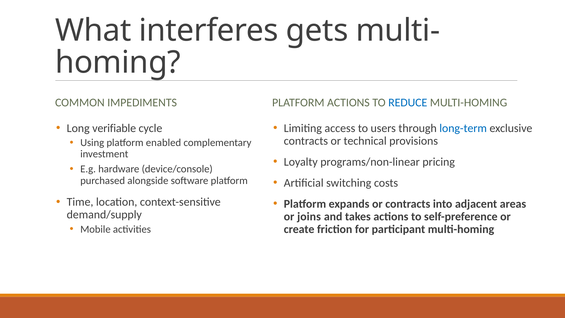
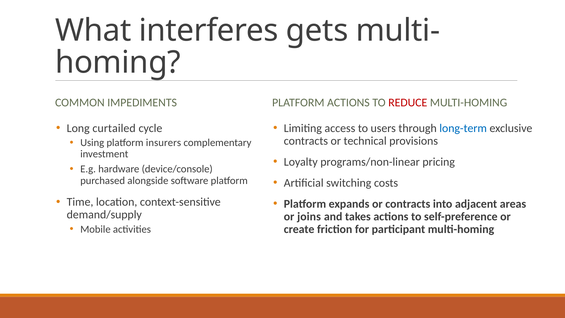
REDUCE colour: blue -> red (408, 103)
verifiable: verifiable -> curtailed (114, 128)
enabled: enabled -> insurers (164, 143)
